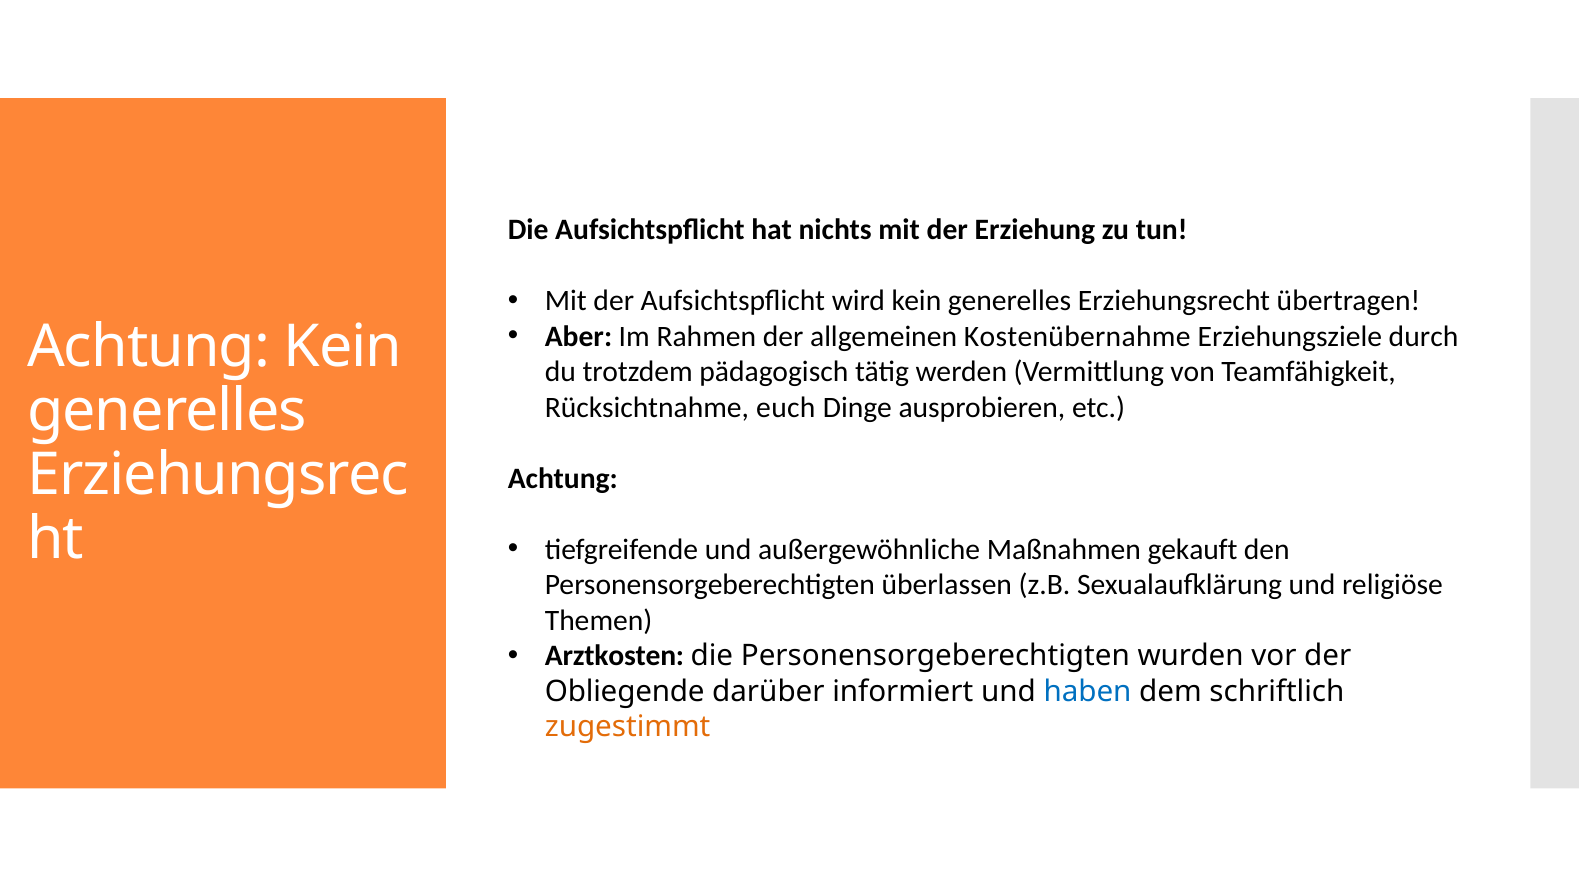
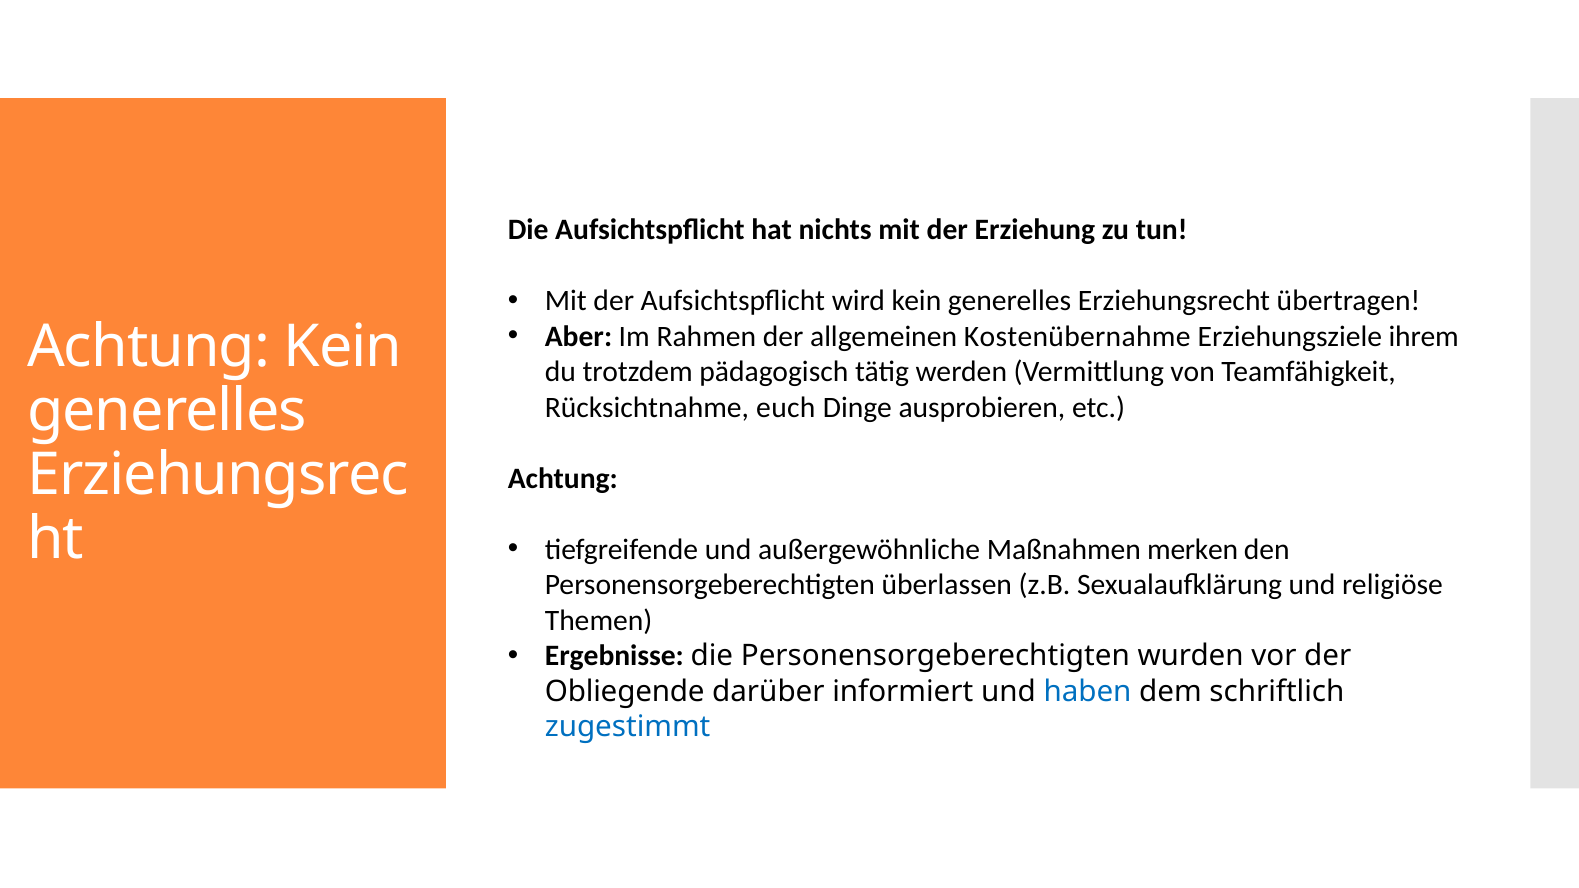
durch: durch -> ihrem (1424, 337)
gekauft: gekauft -> merken (1193, 550)
Arztkosten: Arztkosten -> Ergebnisse (614, 656)
zugestimmt colour: orange -> blue (628, 727)
